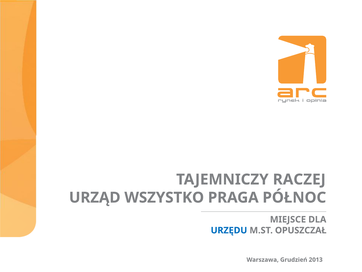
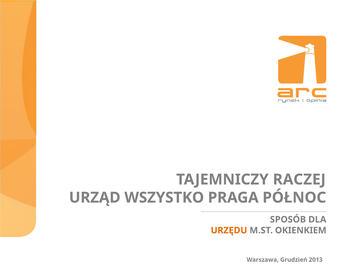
MIEJSCE: MIEJSCE -> SPOSÓB (288, 219)
URZĘDU colour: blue -> orange (229, 230)
OPUSZCZAŁ: OPUSZCZAŁ -> OKIENKIEM (301, 230)
